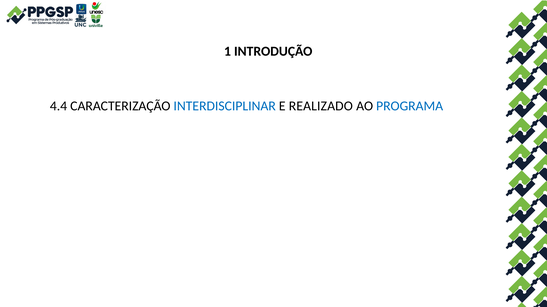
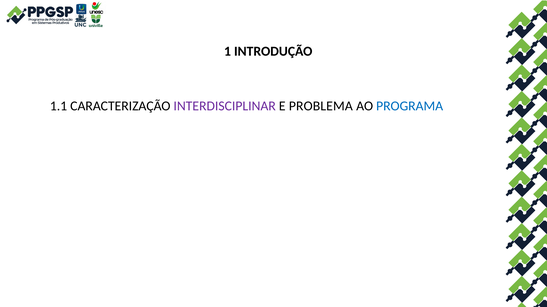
4.4: 4.4 -> 1.1 (58, 106)
INTERDISCIPLINAR colour: blue -> purple (225, 106)
REALIZADO: REALIZADO -> PROBLEMA (321, 106)
